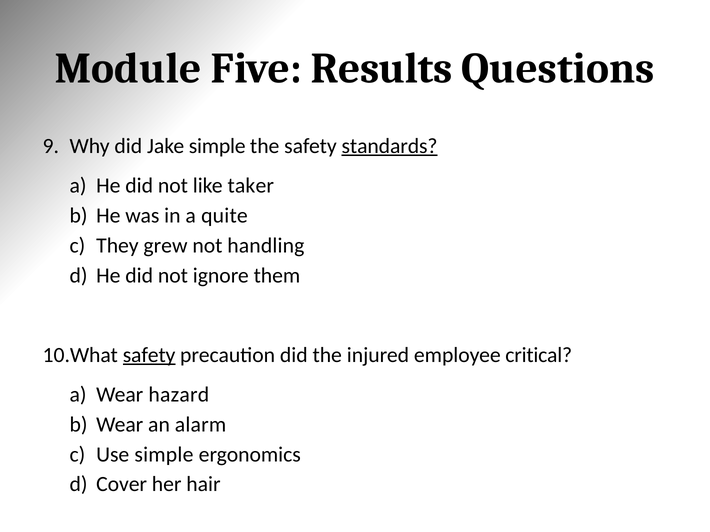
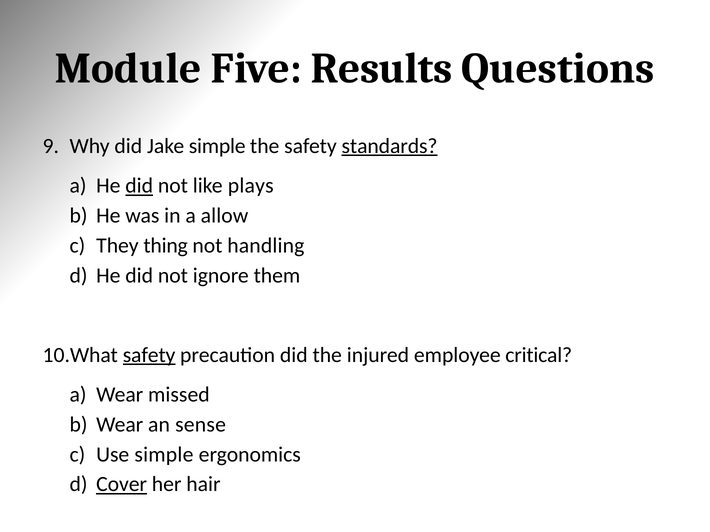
did underline: none -> present (139, 186)
taker: taker -> plays (251, 186)
quite: quite -> allow (225, 216)
grew: grew -> thing (166, 246)
hazard: hazard -> missed (179, 395)
alarm: alarm -> sense (201, 425)
Cover underline: none -> present (122, 485)
